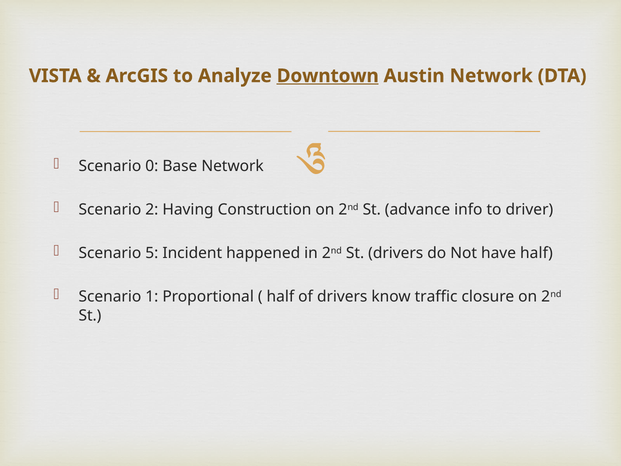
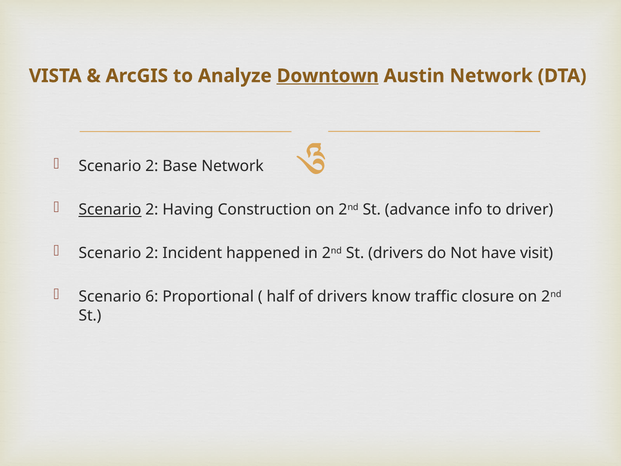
0: 0 -> 2 (152, 166)
Scenario underline: none -> present (110, 210)
5: 5 -> 2 (152, 253)
have half: half -> visit (537, 253)
1: 1 -> 6 (152, 297)
